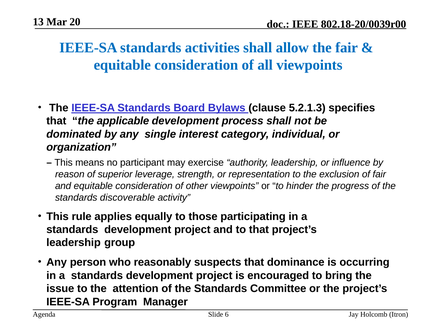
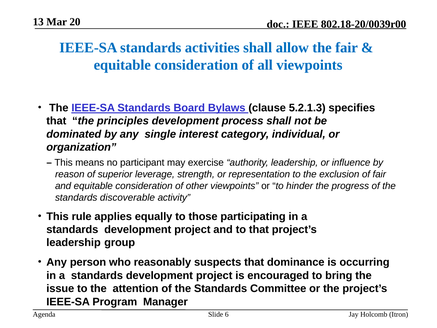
applicable: applicable -> principles (123, 121)
